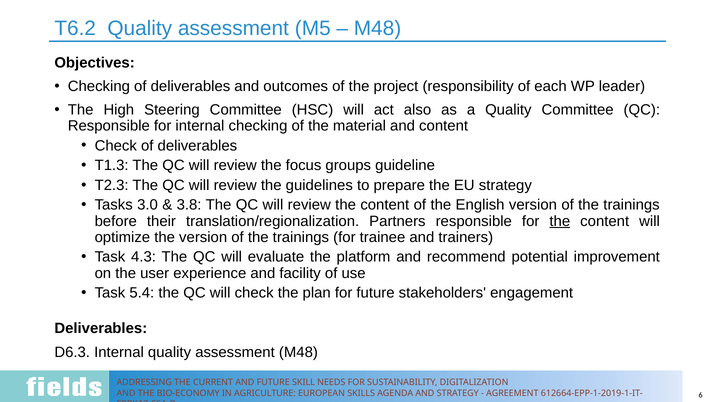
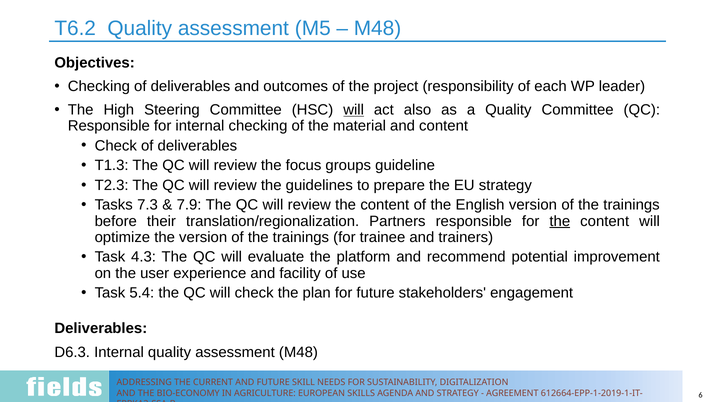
will underline: none -> present (354, 110)
3.0: 3.0 -> 7.3 (148, 205)
3.8: 3.8 -> 7.9 (189, 205)
